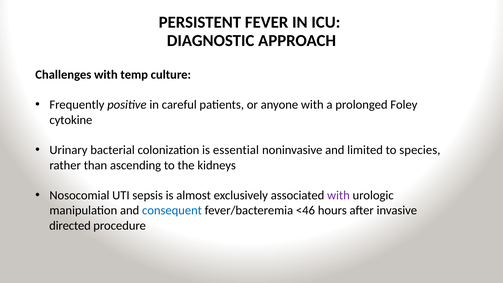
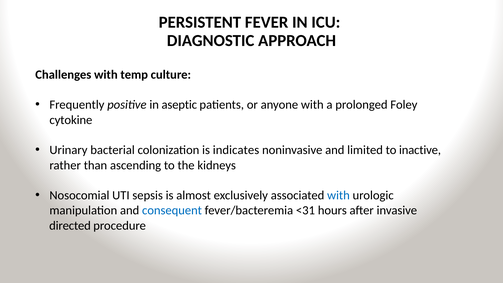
careful: careful -> aseptic (179, 105)
essential: essential -> indicates (236, 150)
species: species -> inactive (420, 150)
with colour: purple -> blue (338, 195)
<46: <46 -> <31 (305, 210)
